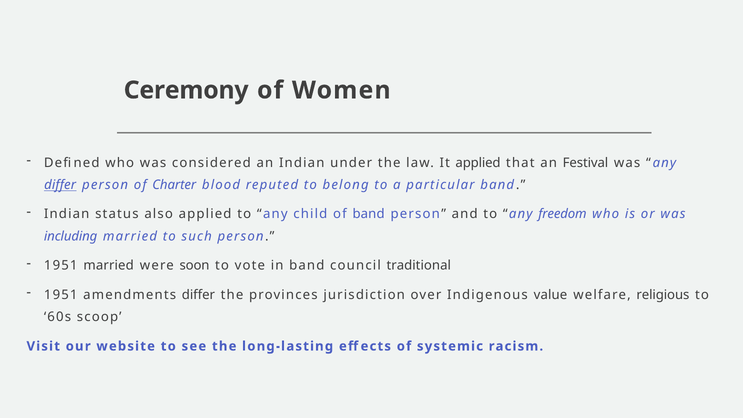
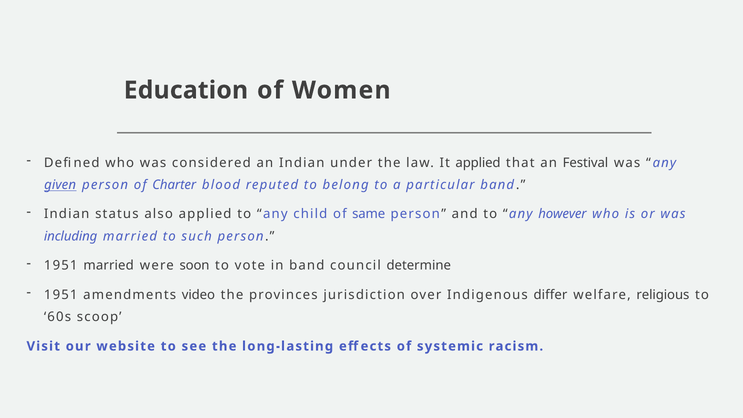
Ceremony: Ceremony -> Education (186, 90)
differ: differ -> given (60, 185)
of band: band -> same (369, 214)
freedom: freedom -> however (562, 214)
traditional: traditional -> determine (419, 265)
amendments differ: differ -> video (198, 295)
value: value -> differ (550, 295)
